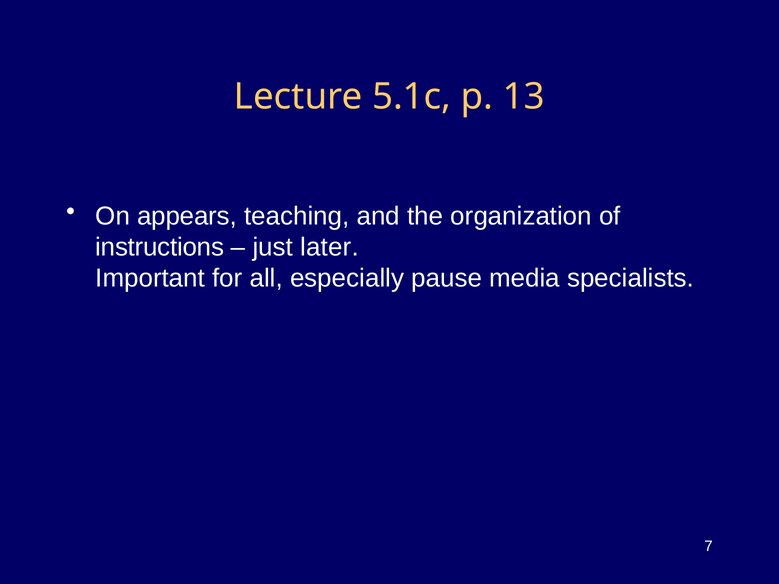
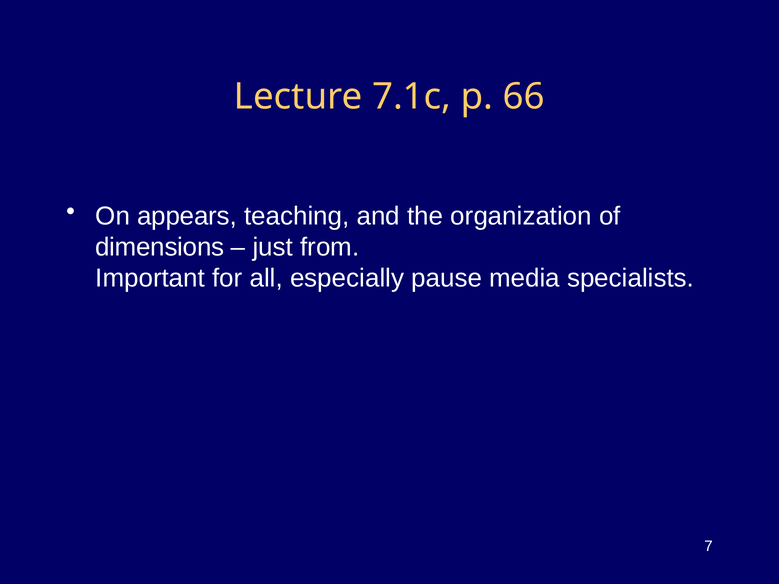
5.1c: 5.1c -> 7.1c (412, 97)
13: 13 -> 66 (524, 97)
instructions: instructions -> dimensions (160, 247)
later: later -> from (330, 247)
